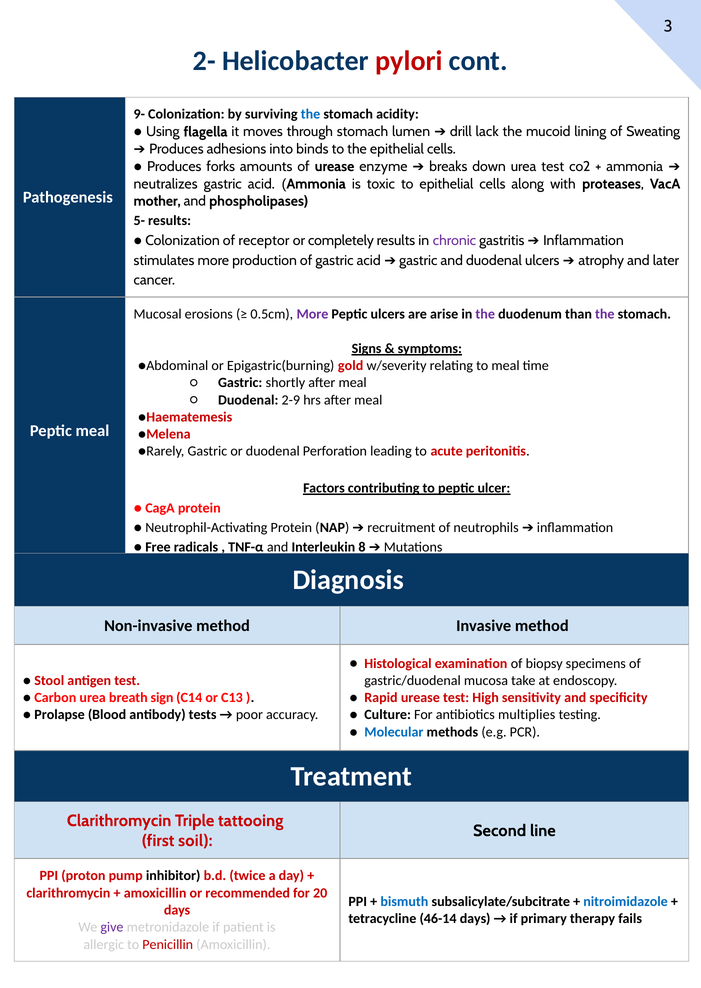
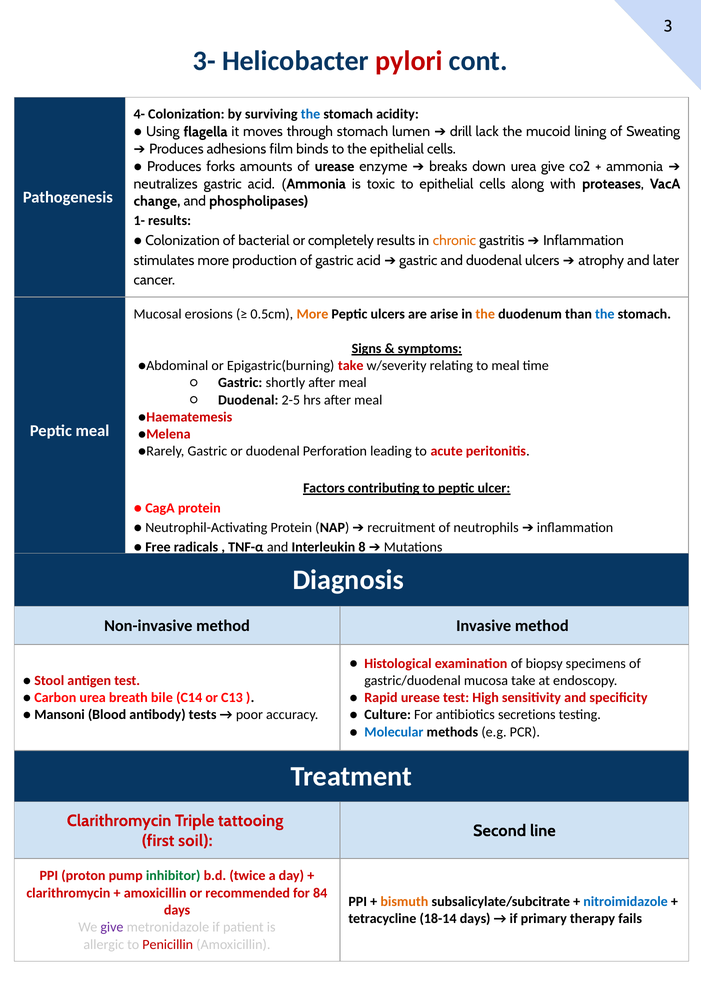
2-: 2- -> 3- (204, 61)
9-: 9- -> 4- (139, 114)
into: into -> film (281, 149)
urea test: test -> give (553, 166)
mother: mother -> change (157, 201)
5-: 5- -> 1- (139, 221)
receptor: receptor -> bacterial (264, 241)
chronic colour: purple -> orange (454, 241)
More colour: purple -> orange (312, 314)
the colour: purple -> orange (485, 314)
the colour: purple -> blue (605, 314)
Epigastric(burning gold: gold -> take (351, 366)
2-9: 2-9 -> 2-5 (291, 400)
sign: sign -> bile (162, 698)
multiplies: multiplies -> secretions (527, 715)
Prolapse: Prolapse -> Mansoni (60, 715)
inhibitor colour: black -> green (173, 876)
20: 20 -> 84 (320, 893)
bismuth colour: blue -> orange (404, 902)
46-14: 46-14 -> 18-14 (438, 919)
